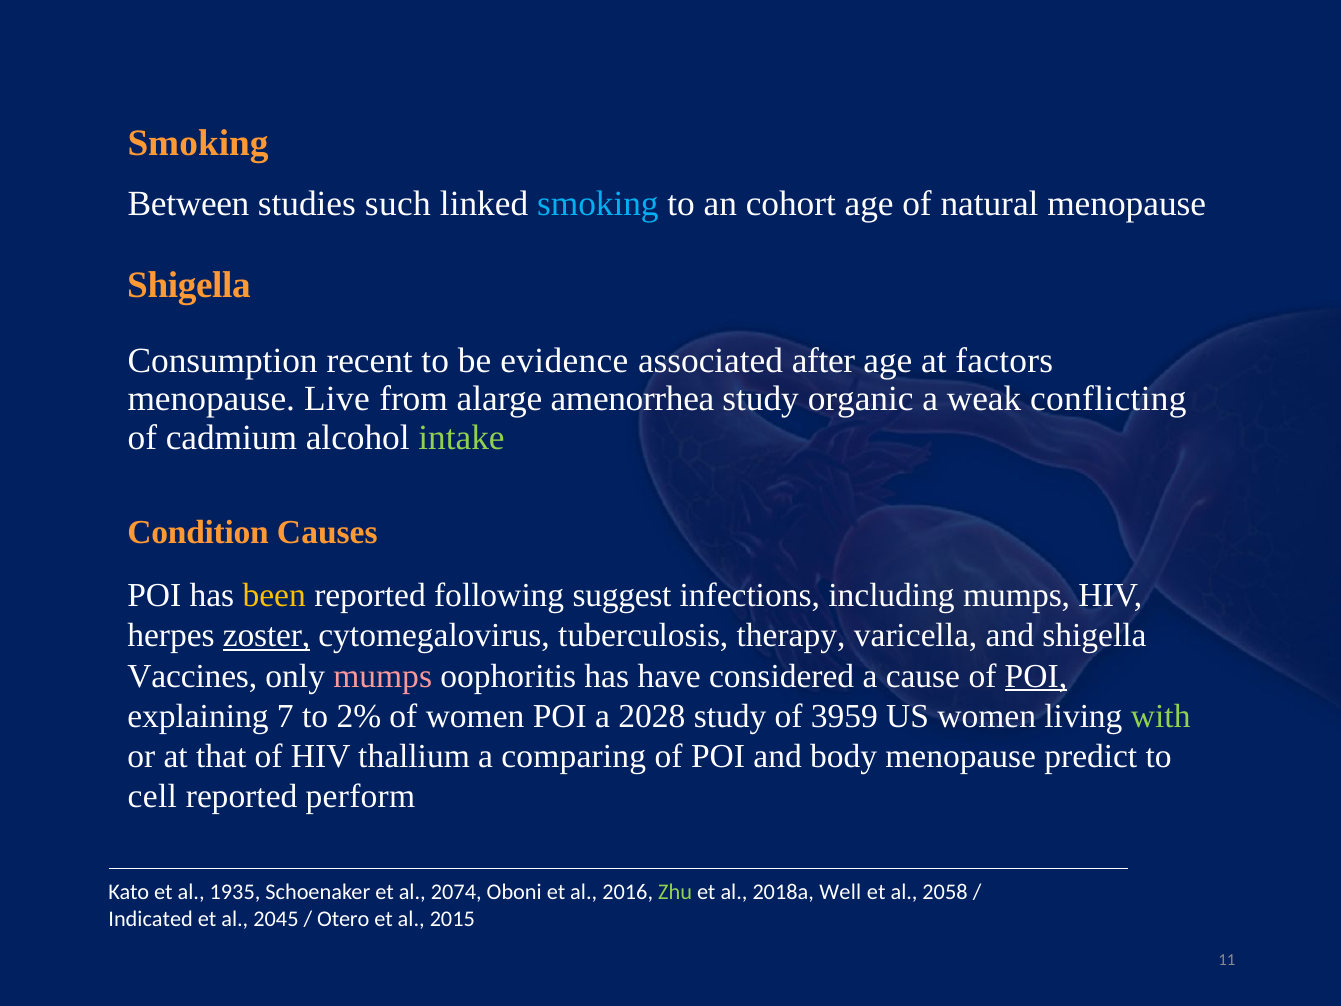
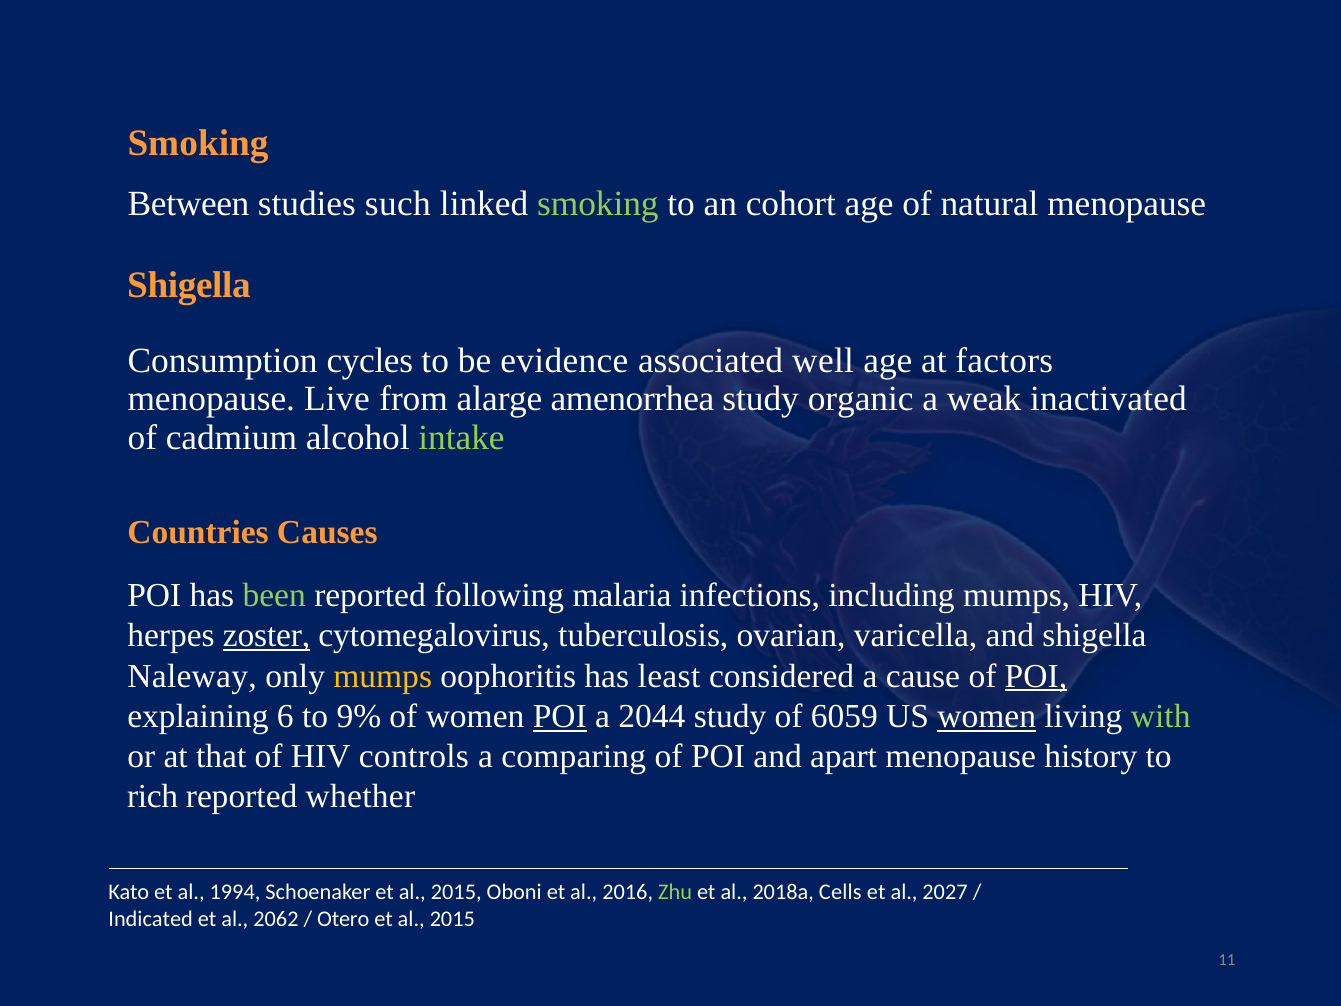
smoking colour: light blue -> light green (598, 204)
recent: recent -> cycles (370, 361)
after: after -> well (823, 361)
conflicting: conflicting -> inactivated (1108, 399)
Condition: Condition -> Countries (198, 533)
been colour: yellow -> light green (274, 595)
suggest: suggest -> malaria (622, 595)
therapy: therapy -> ovarian (791, 636)
Vaccines: Vaccines -> Naleway (192, 676)
mumps colour: pink -> yellow (383, 676)
have: have -> least (669, 676)
7: 7 -> 6 (285, 716)
2%: 2% -> 9% (359, 716)
POI underline: none -> present (560, 716)
2028: 2028 -> 2044 (652, 716)
3959: 3959 -> 6059 (844, 716)
women underline: none -> present (987, 716)
thallium: thallium -> controls (414, 756)
body: body -> apart (844, 756)
predict: predict -> history (1091, 756)
cell: cell -> rich (153, 797)
perform: perform -> whether (360, 797)
1935: 1935 -> 1994 (235, 892)
Schoenaker et al 2074: 2074 -> 2015 (456, 892)
Well: Well -> Cells (840, 892)
2058: 2058 -> 2027 (945, 892)
2045: 2045 -> 2062 (276, 919)
